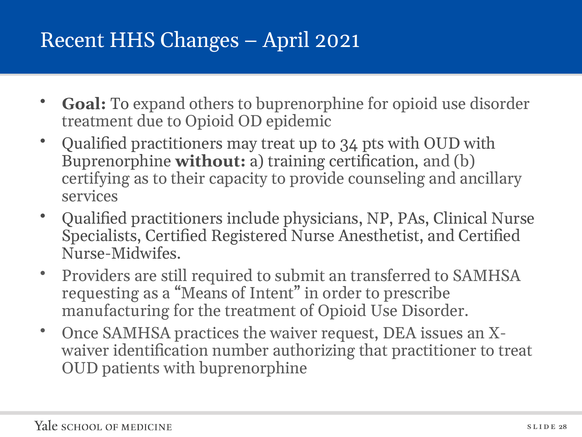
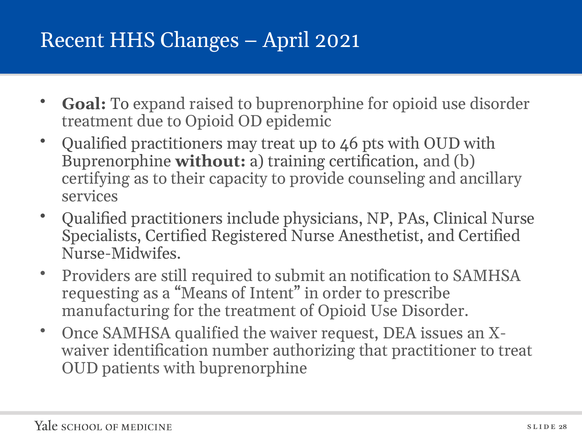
others: others -> raised (212, 104)
34: 34 -> 46 (349, 143)
transferred: transferred -> notification (391, 275)
SAMHSA practices: practices -> qualified (207, 333)
